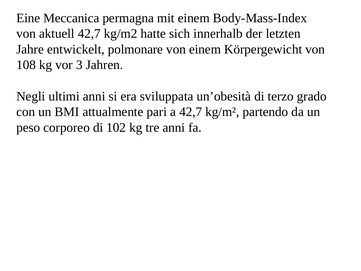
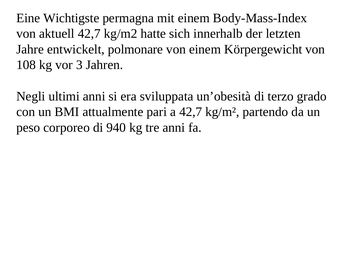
Meccanica: Meccanica -> Wichtigste (71, 18)
102: 102 -> 940 (116, 127)
